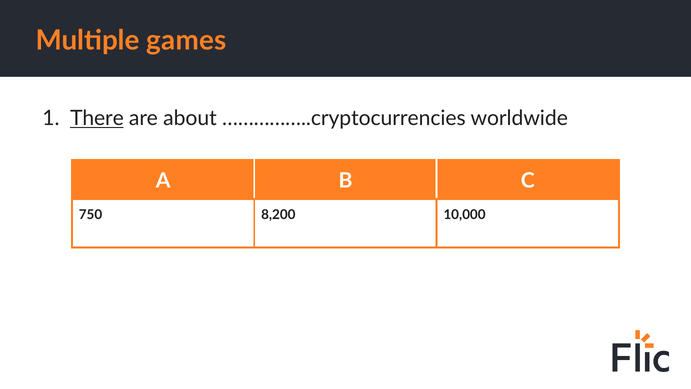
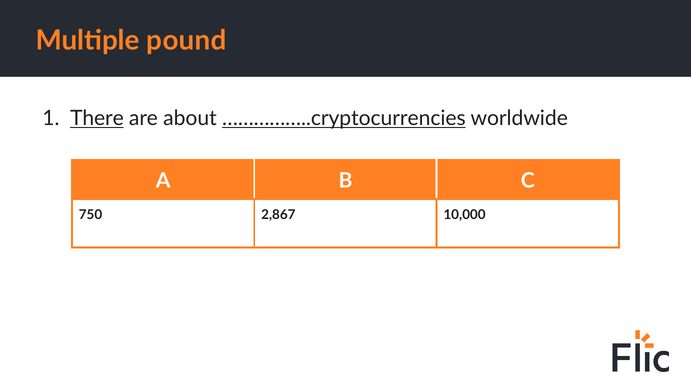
games: games -> pound (186, 41)
……………..cryptocurrencies underline: none -> present (344, 118)
8,200: 8,200 -> 2,867 (278, 215)
